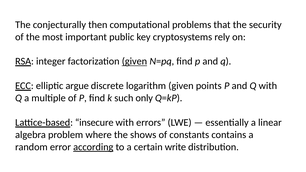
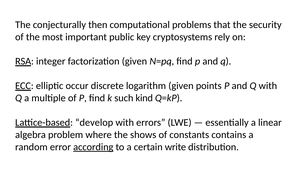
given underline: present -> none (134, 61)
argue: argue -> occur (77, 86)
only: only -> kind (144, 98)
insecure: insecure -> develop (94, 123)
